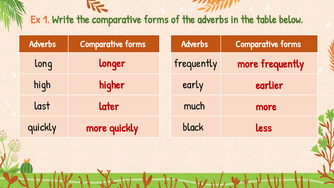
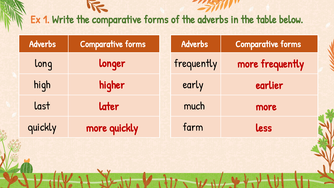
black: black -> farm (193, 127)
